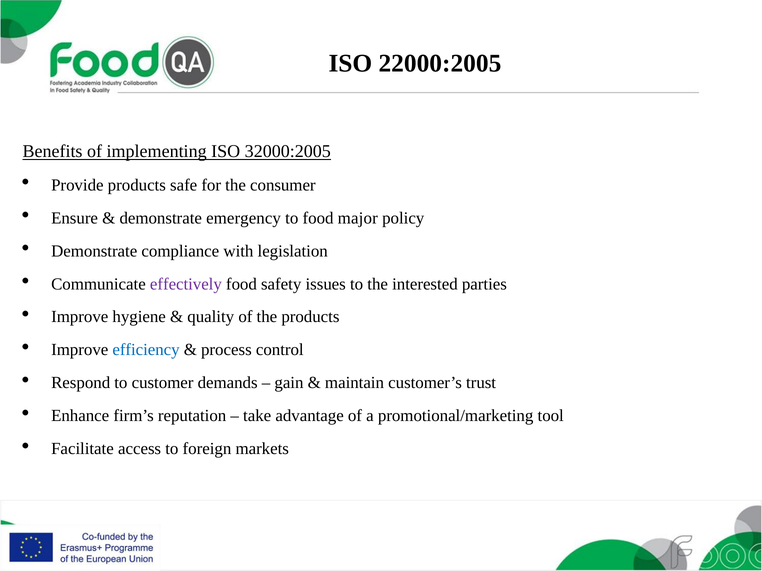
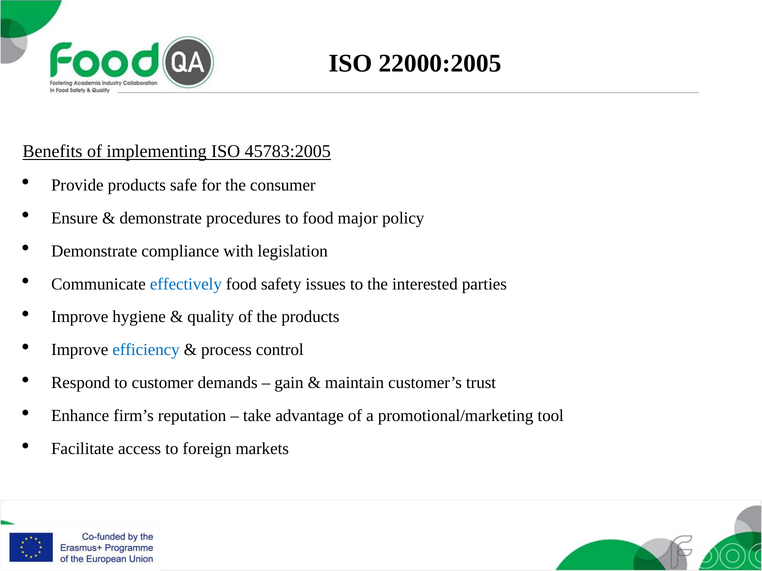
32000:2005: 32000:2005 -> 45783:2005 (288, 152)
emergency: emergency -> procedures (244, 218)
effectively colour: purple -> blue (186, 284)
